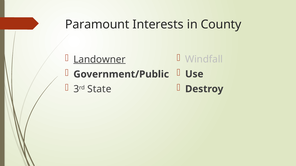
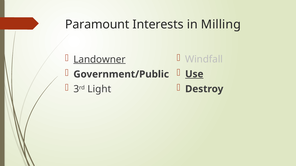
County: County -> Milling (221, 25)
Use underline: none -> present (194, 74)
State: State -> Light (99, 89)
